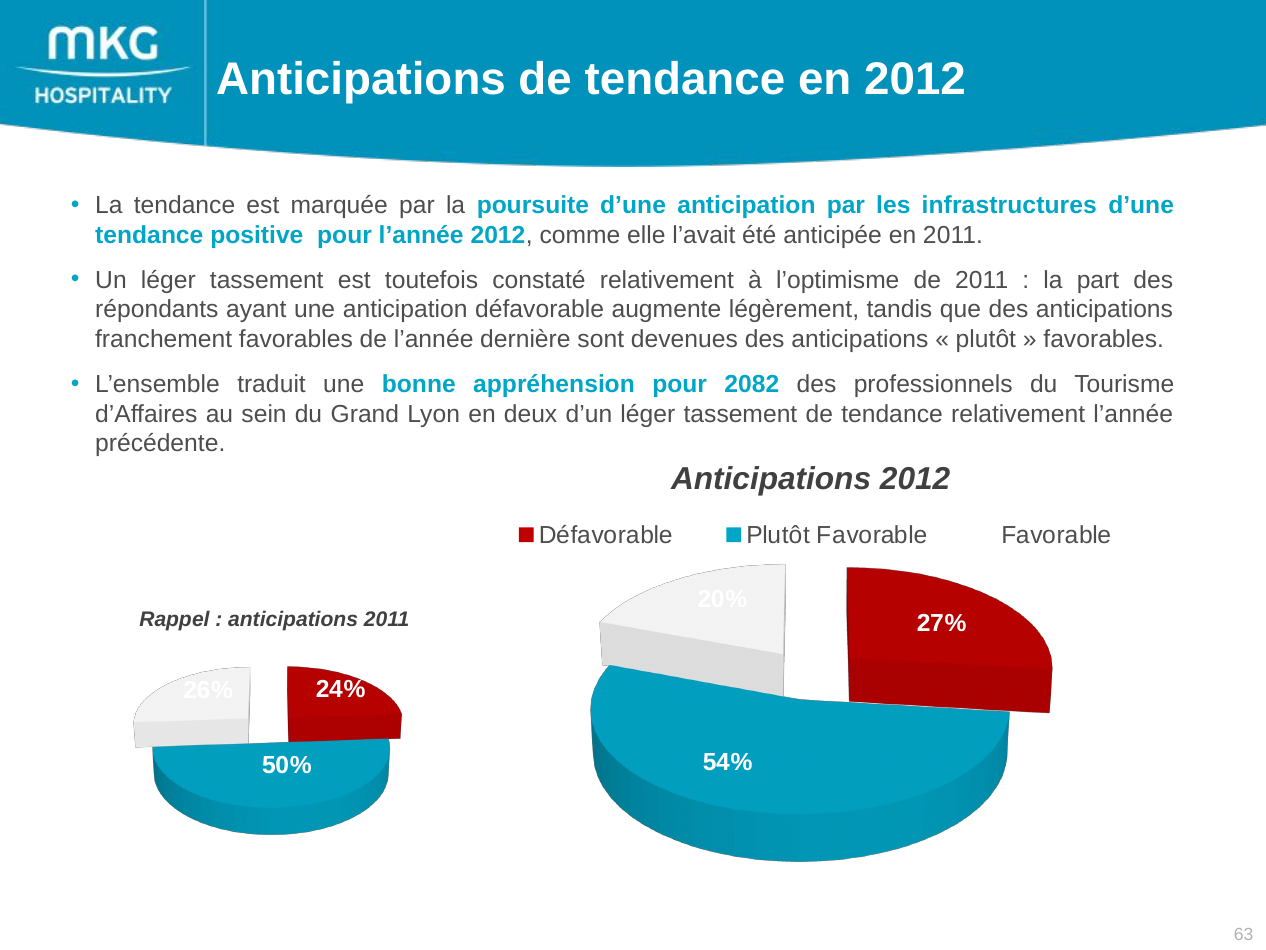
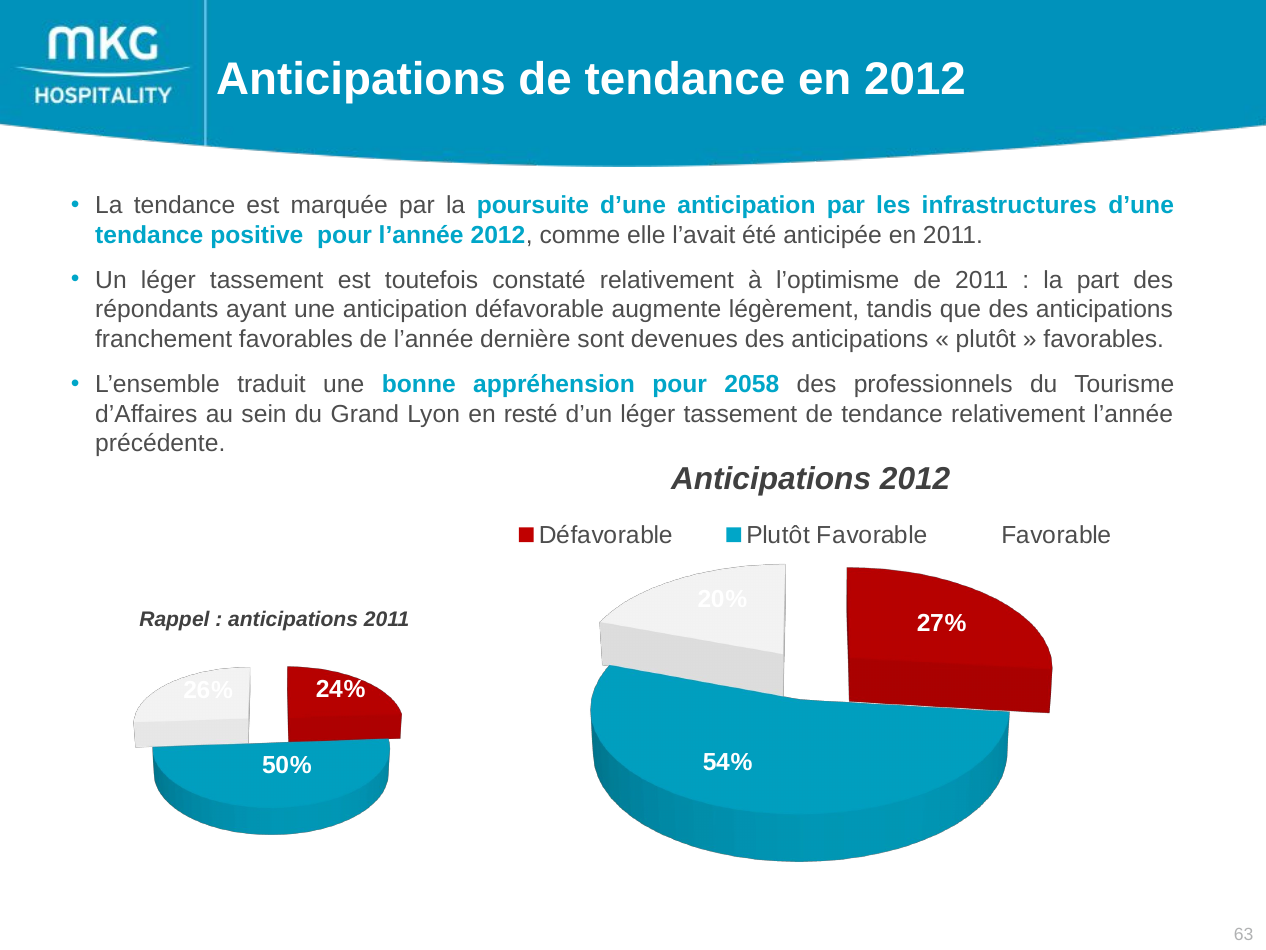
2082: 2082 -> 2058 (752, 384)
deux: deux -> resté (531, 414)
